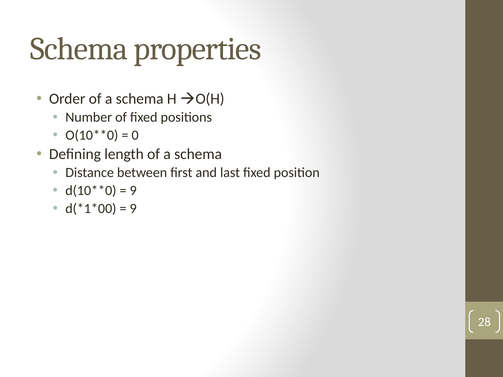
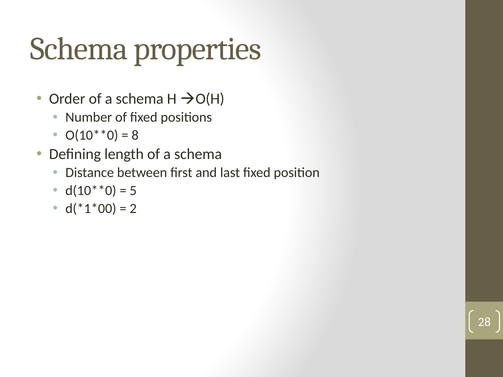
0: 0 -> 8 (135, 135)
9: 9 -> 5 (133, 191)
9: 9 -> 2 (133, 209)
